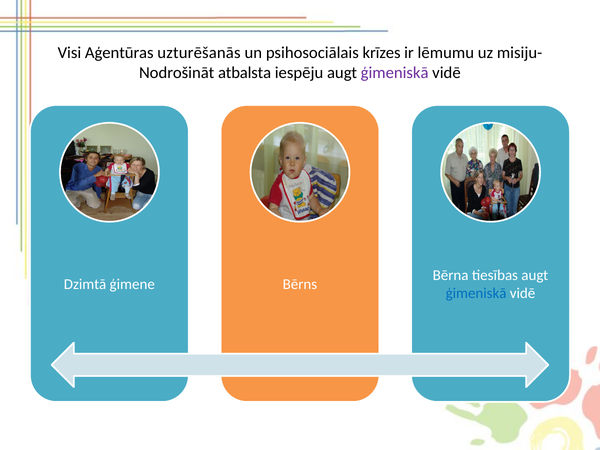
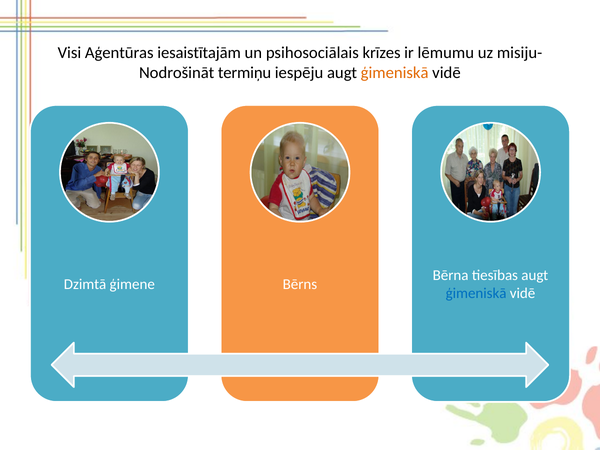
uzturēšanās: uzturēšanās -> iesaistītajām (199, 53)
atbalsta: atbalsta -> termiņu (245, 73)
ģimeniskā colour: purple -> orange (395, 73)
